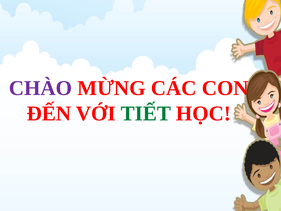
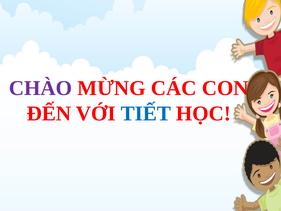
TIẾT colour: green -> blue (146, 113)
